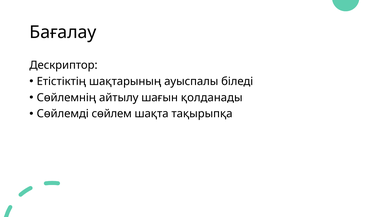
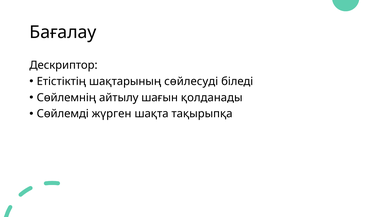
ауыспалы: ауыспалы -> сөйлесуді (191, 81)
сөйлем: сөйлем -> жүрген (112, 114)
